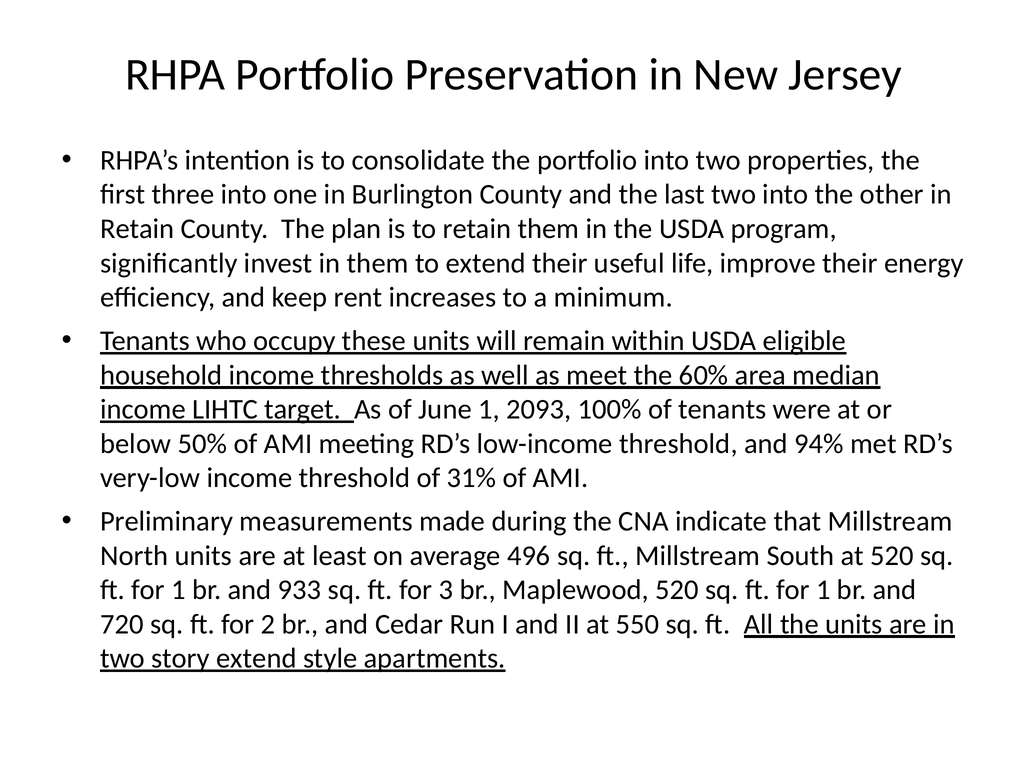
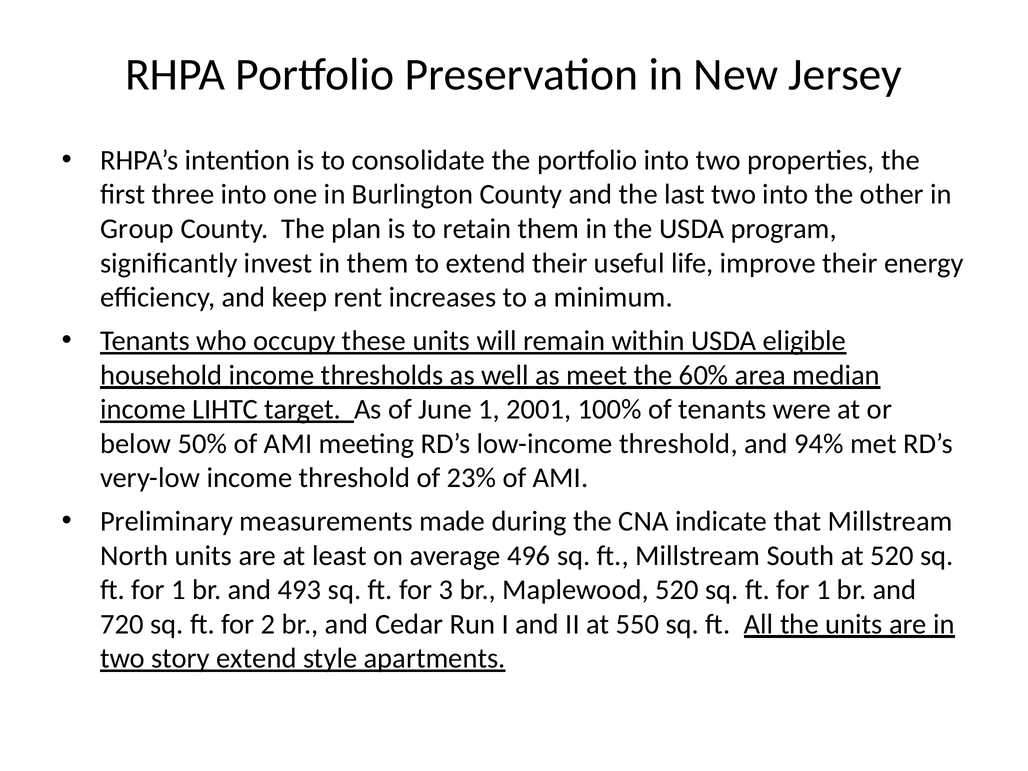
Retain: Retain -> Group (137, 229)
2093: 2093 -> 2001 (539, 409)
31%: 31% -> 23% (471, 478)
933: 933 -> 493 (300, 590)
